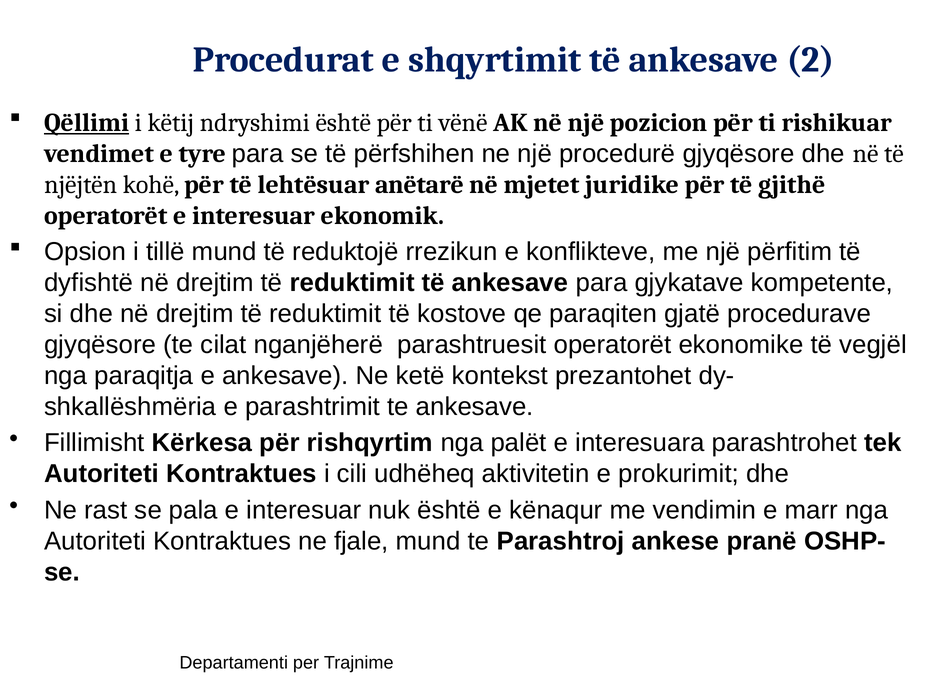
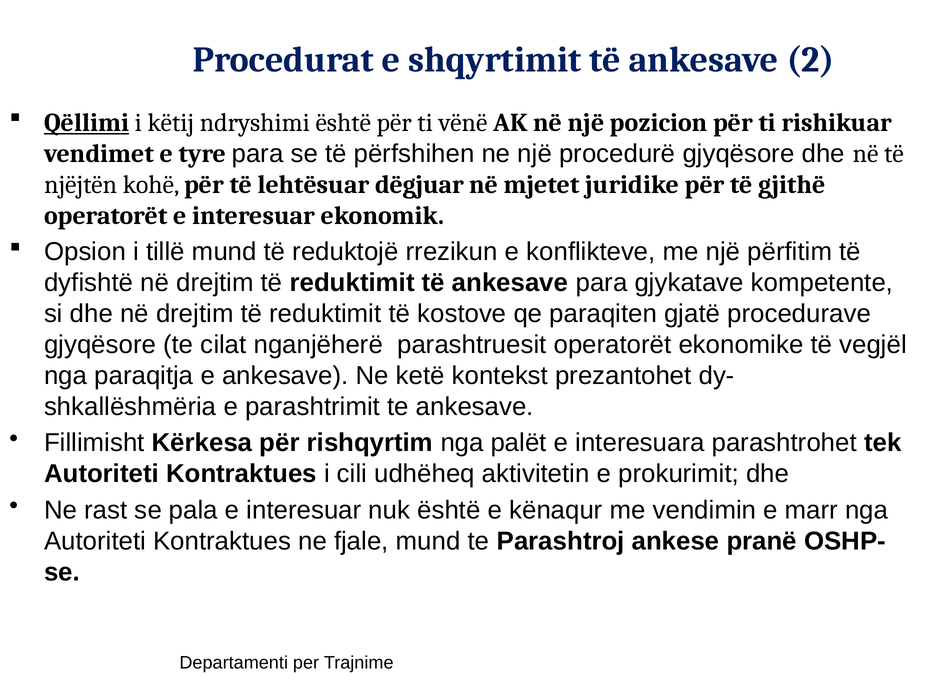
anëtarë: anëtarë -> dëgjuar (419, 185)
